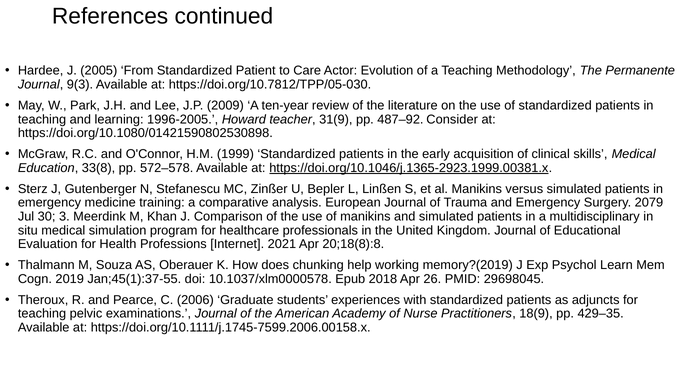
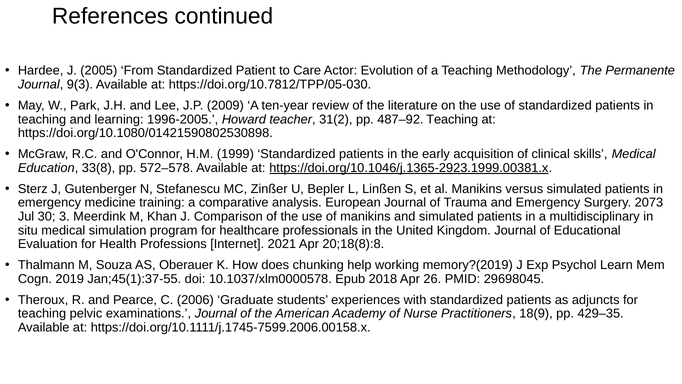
31(9: 31(9 -> 31(2 (336, 119)
487–92 Consider: Consider -> Teaching (452, 119)
2079: 2079 -> 2073 (649, 202)
